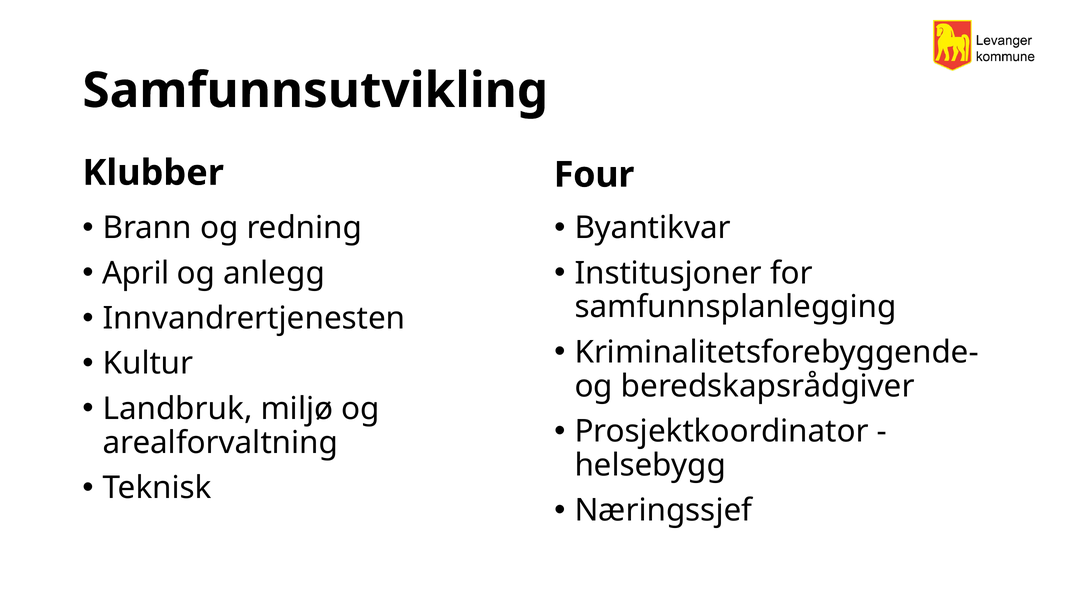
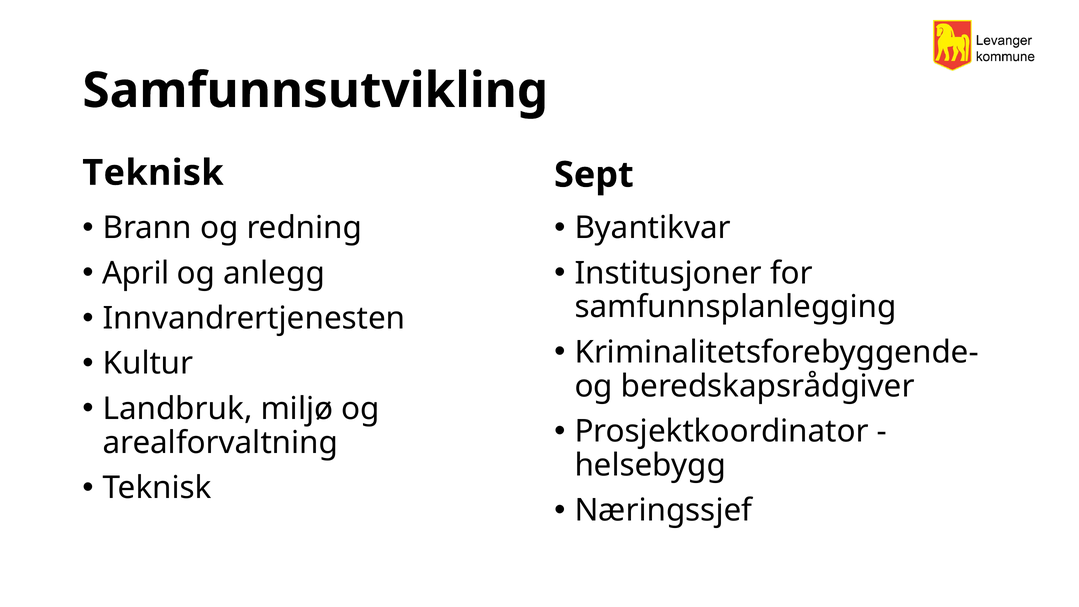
Klubber: Klubber -> Teknisk (153, 173)
Four: Four -> Sept (594, 175)
